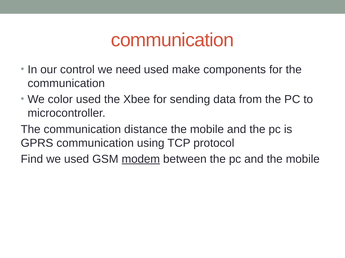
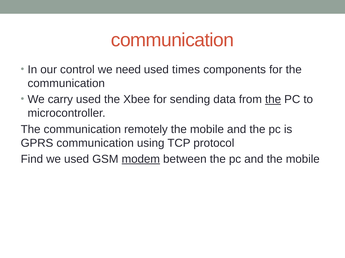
make: make -> times (186, 70)
color: color -> carry (60, 100)
the underline: none -> present (273, 100)
distance: distance -> remotely (146, 130)
